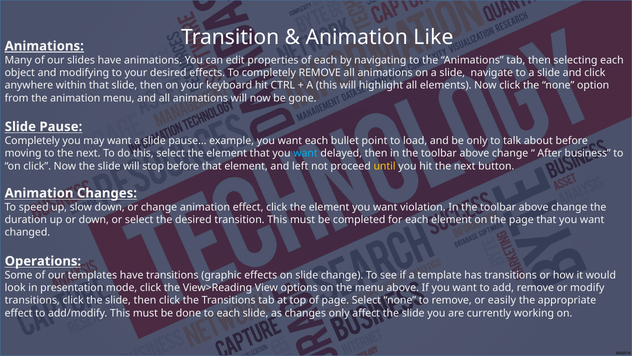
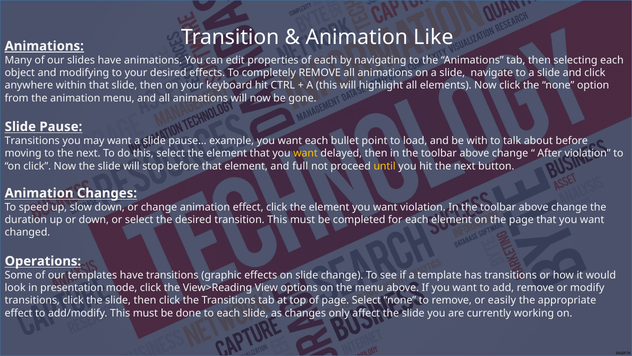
Completely: Completely -> Transitions (32, 141)
be only: only -> with (477, 141)
want colour: light blue -> yellow (306, 153)
After business: business -> violation (588, 153)
left: left -> full (300, 166)
